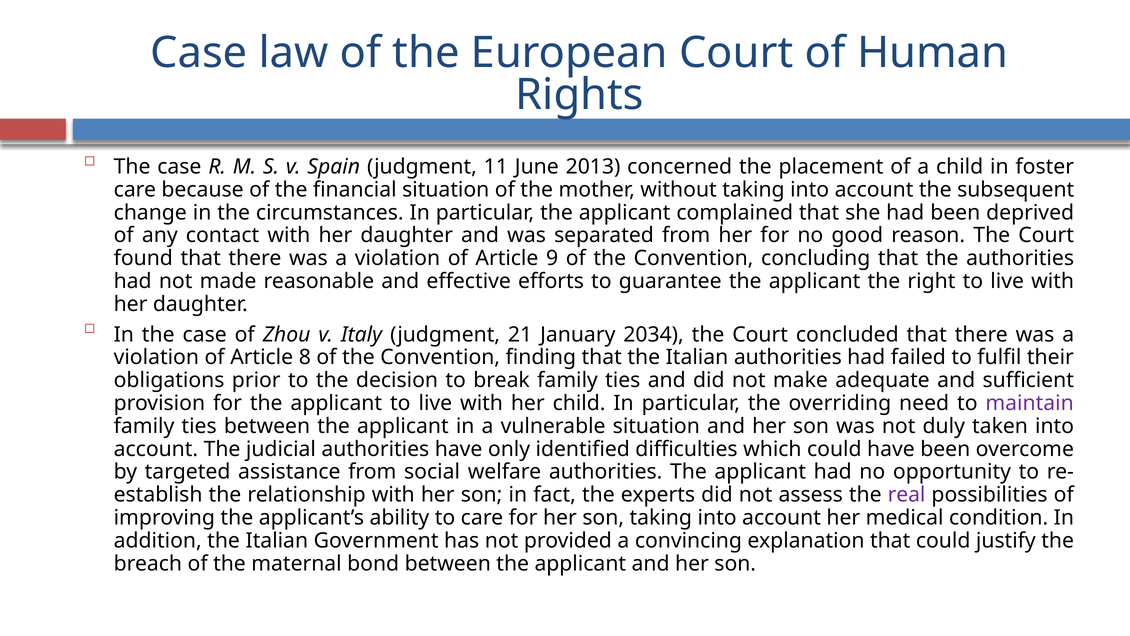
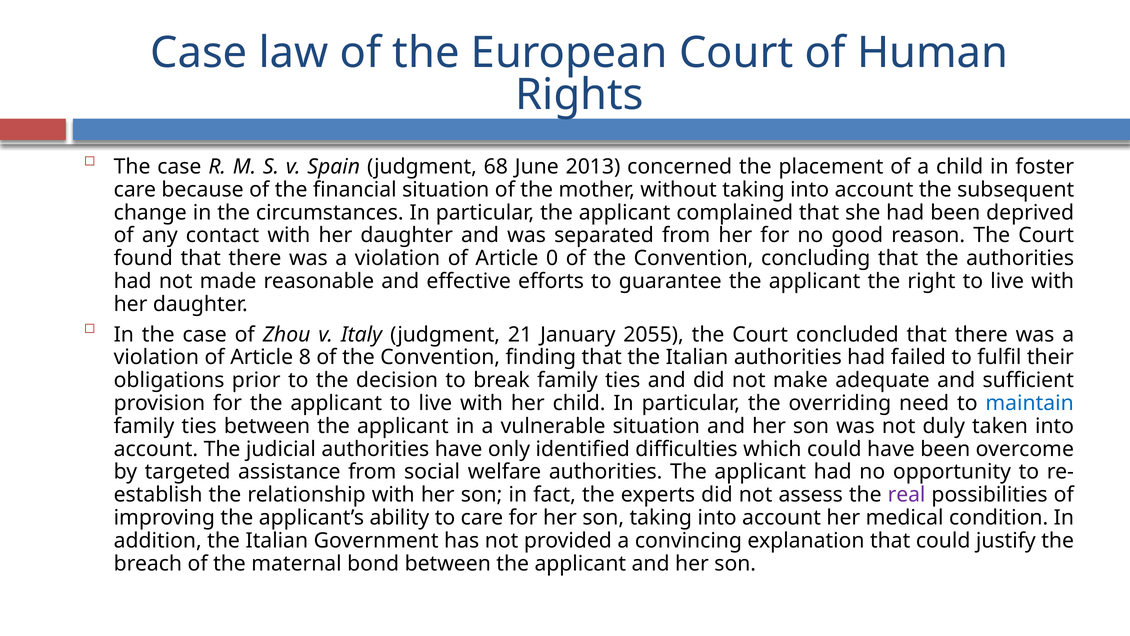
11: 11 -> 68 (496, 167)
9: 9 -> 0 (552, 258)
2034: 2034 -> 2055 (654, 334)
maintain colour: purple -> blue (1030, 403)
